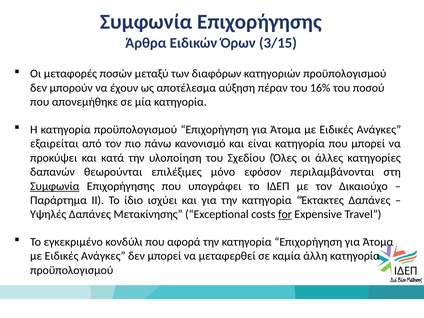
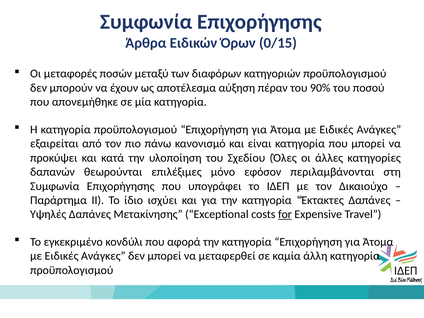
3/15: 3/15 -> 0/15 (278, 43)
16%: 16% -> 90% (320, 88)
Συμφωνία underline: present -> none (55, 186)
